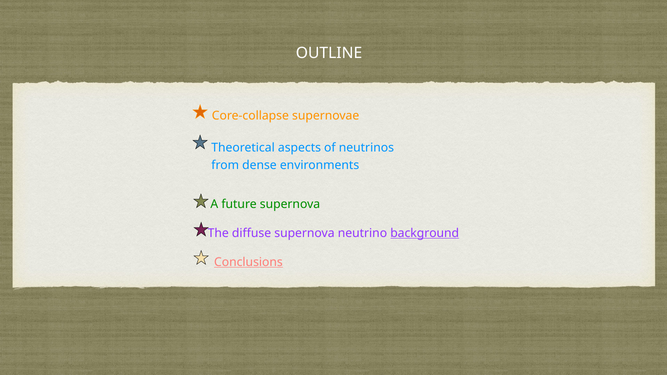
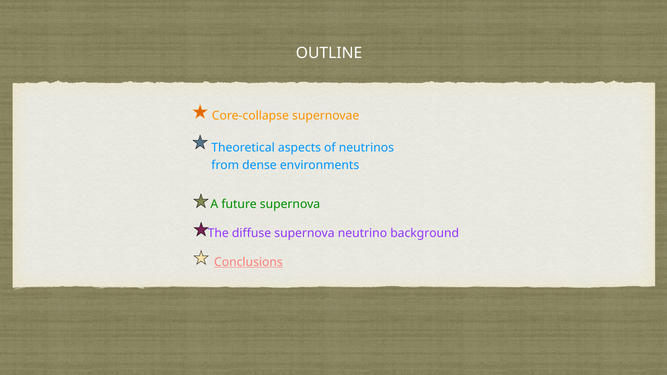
background underline: present -> none (425, 233)
